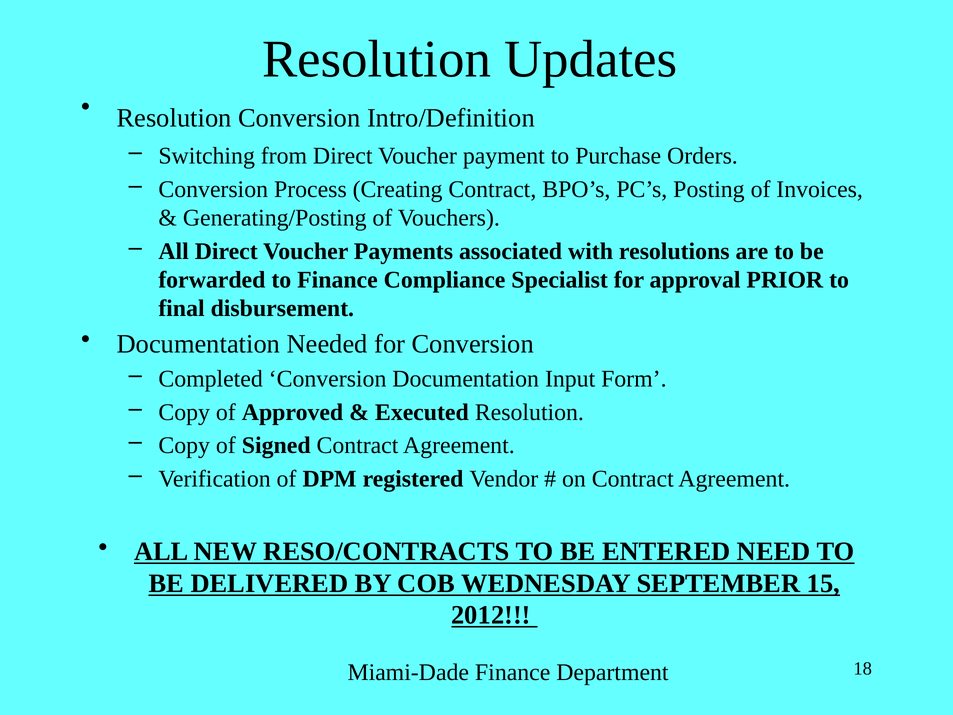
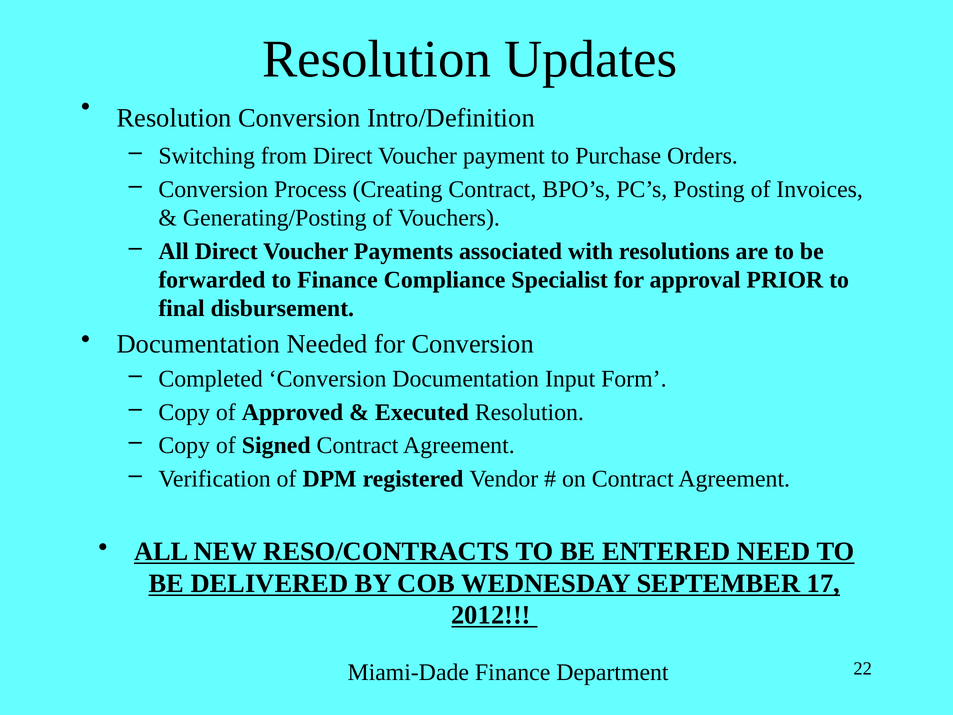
15: 15 -> 17 (823, 583)
18: 18 -> 22 (863, 668)
